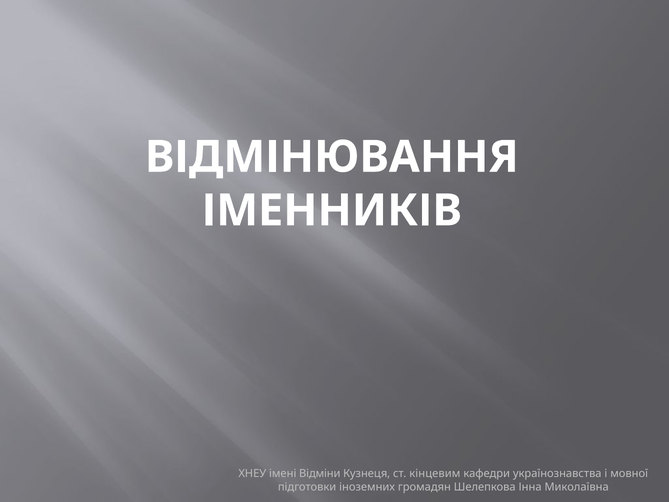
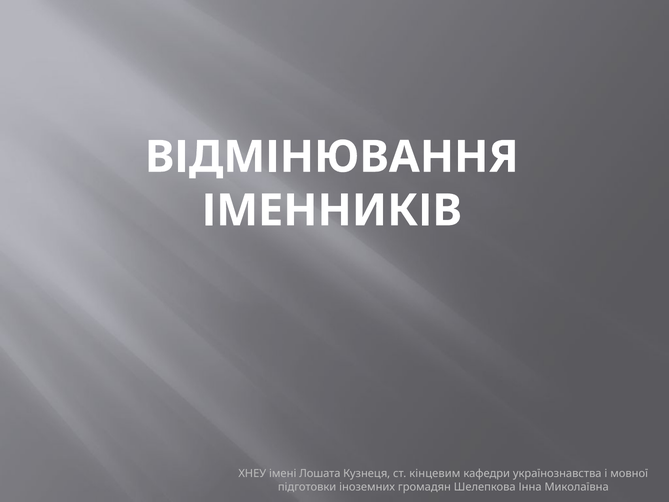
Відміни: Відміни -> Лошата (320, 474)
